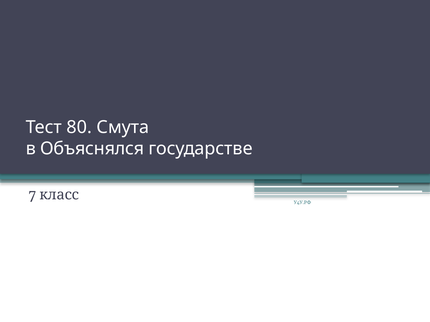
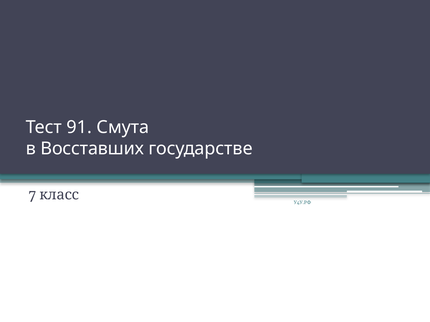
80: 80 -> 91 (79, 127)
Объяснялся: Объяснялся -> Восставших (92, 149)
